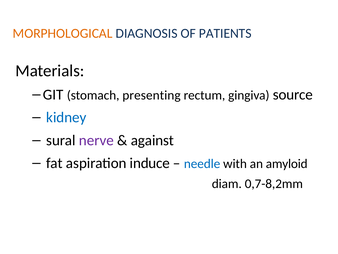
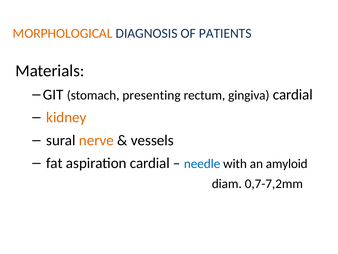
gingiva source: source -> cardial (293, 94)
kidney colour: blue -> orange (66, 117)
nerve colour: purple -> orange (96, 140)
against: against -> vessels (152, 140)
aspiration induce: induce -> cardial (150, 163)
0,7-8,2mm: 0,7-8,2mm -> 0,7-7,2mm (274, 183)
